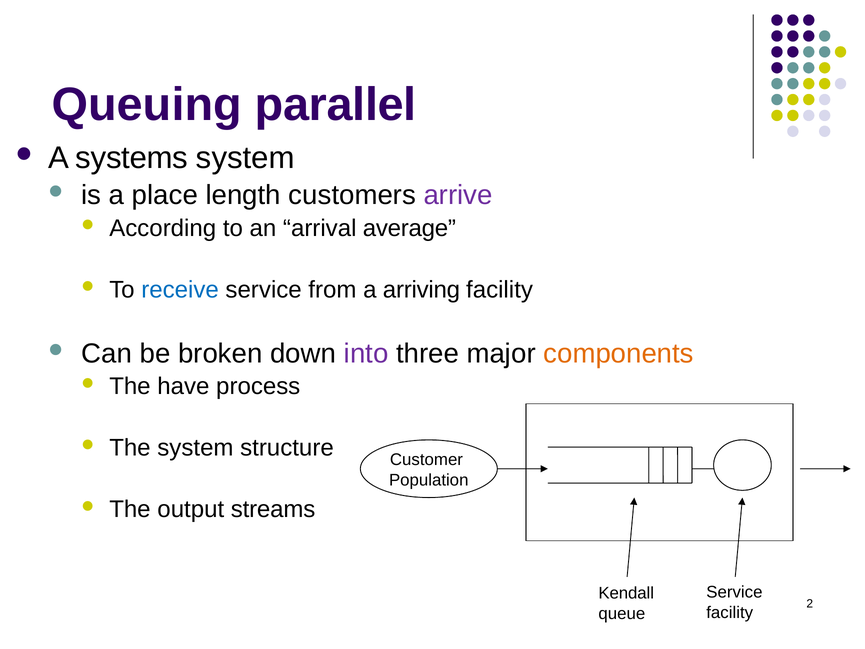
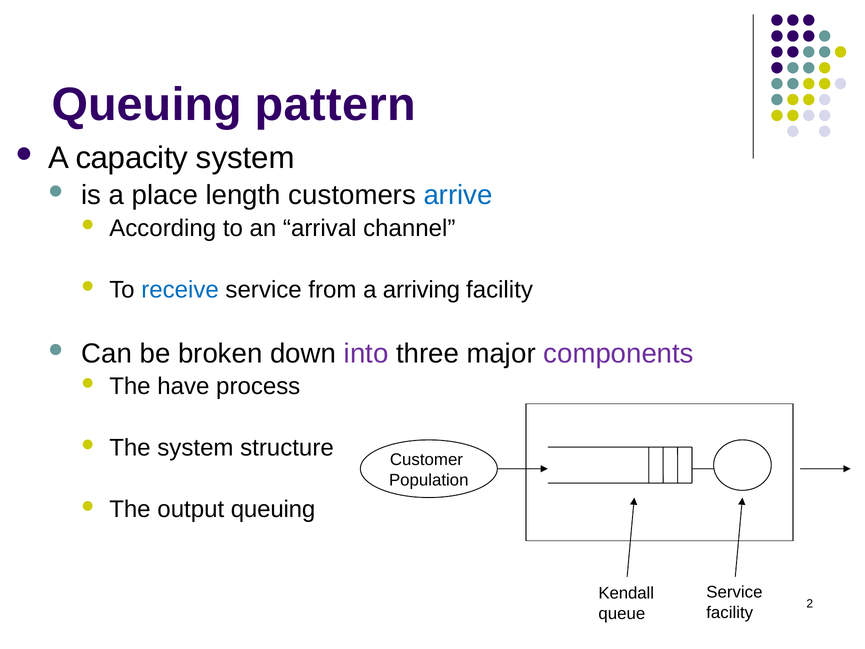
parallel: parallel -> pattern (335, 105)
systems: systems -> capacity (132, 158)
arrive colour: purple -> blue (458, 195)
average: average -> channel (409, 228)
components colour: orange -> purple (619, 354)
output streams: streams -> queuing (273, 509)
